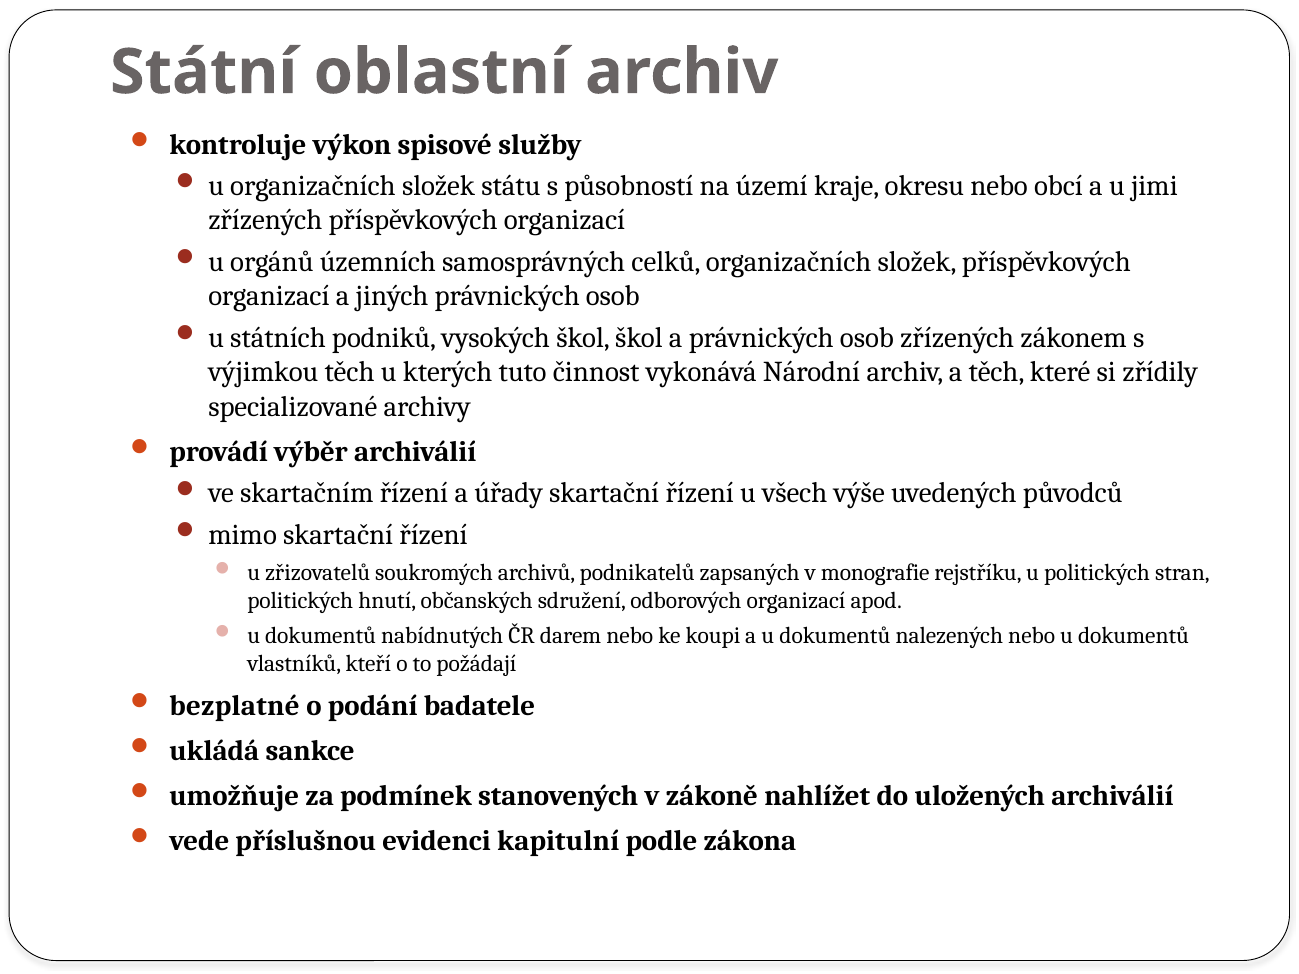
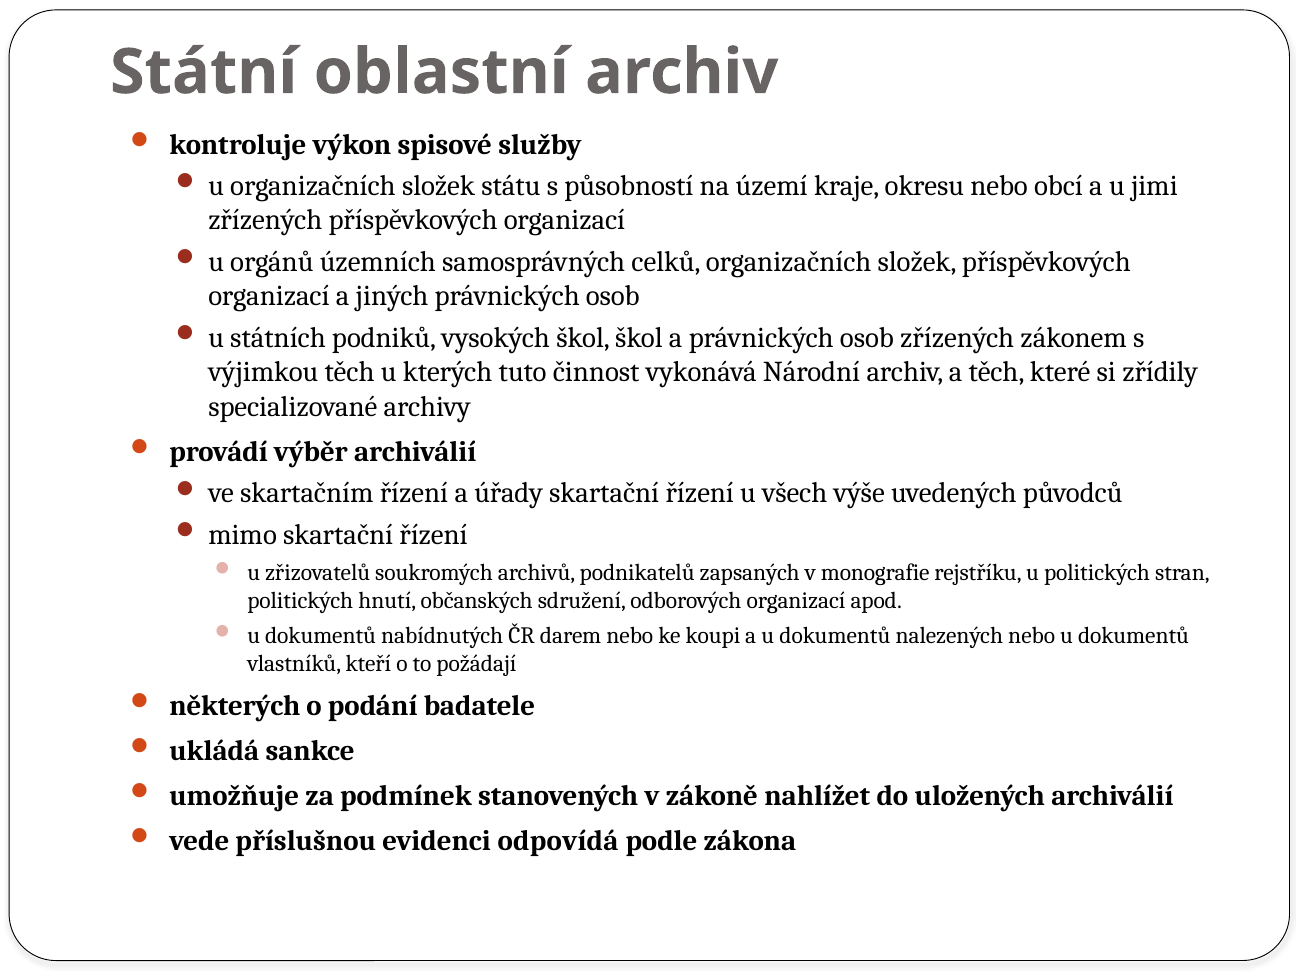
bezplatné: bezplatné -> některých (235, 706)
kapitulní: kapitulní -> odpovídá (558, 841)
